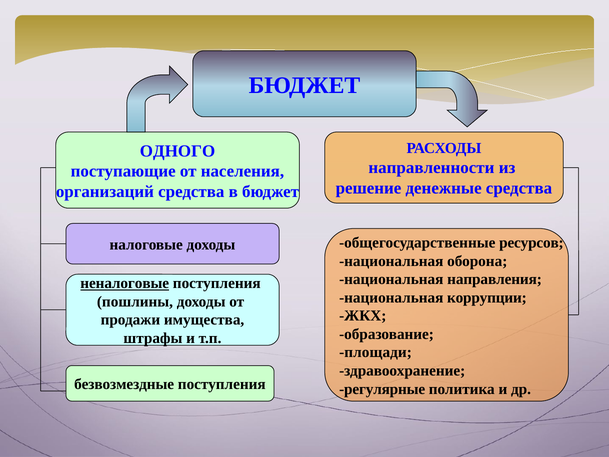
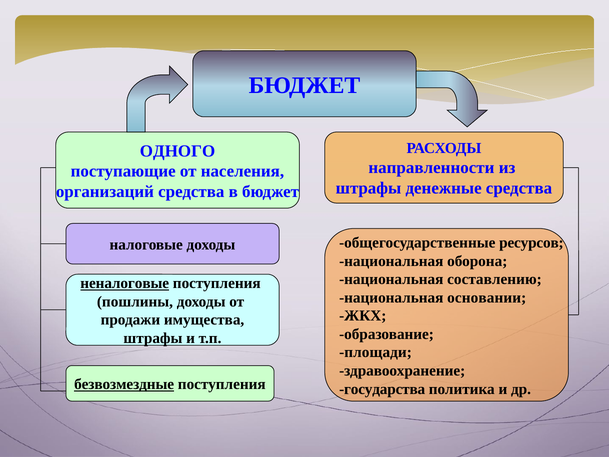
решение: решение -> штрафы (368, 188)
направления: направления -> составлению (494, 279)
коррупции: коррупции -> основании (487, 297)
безвозмездные underline: none -> present (124, 384)
регулярные: регулярные -> государства (382, 389)
